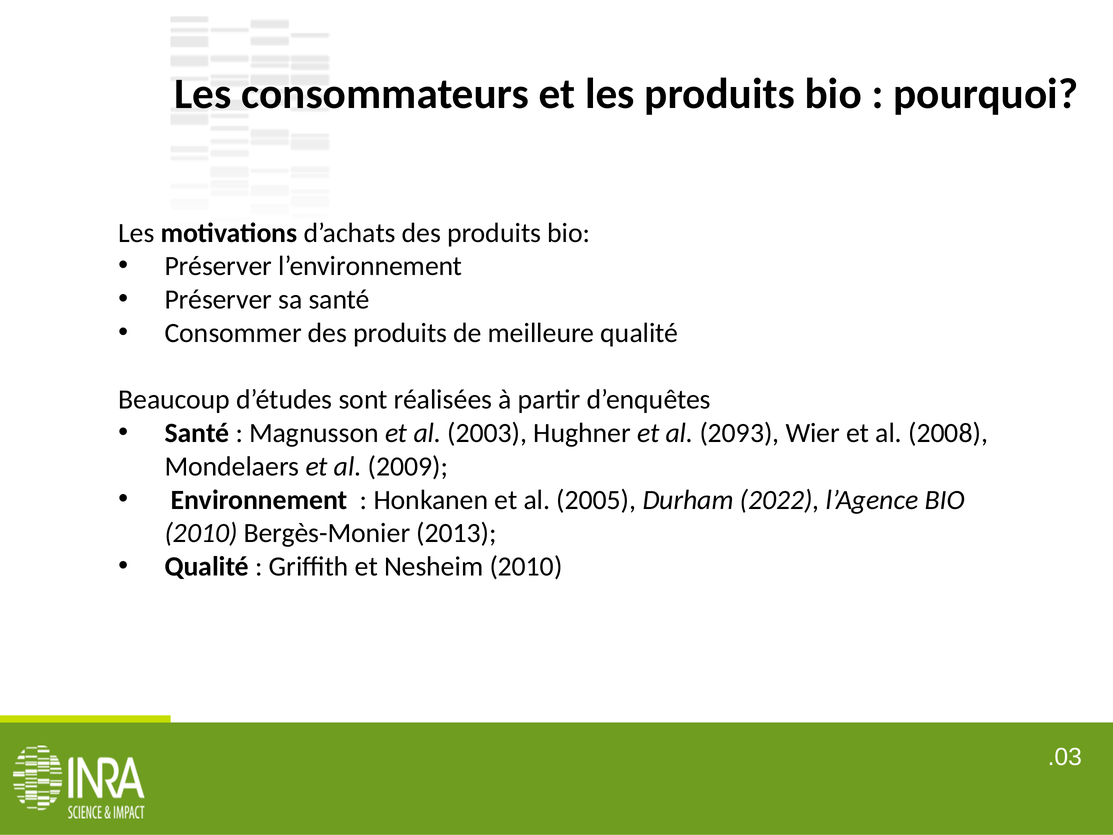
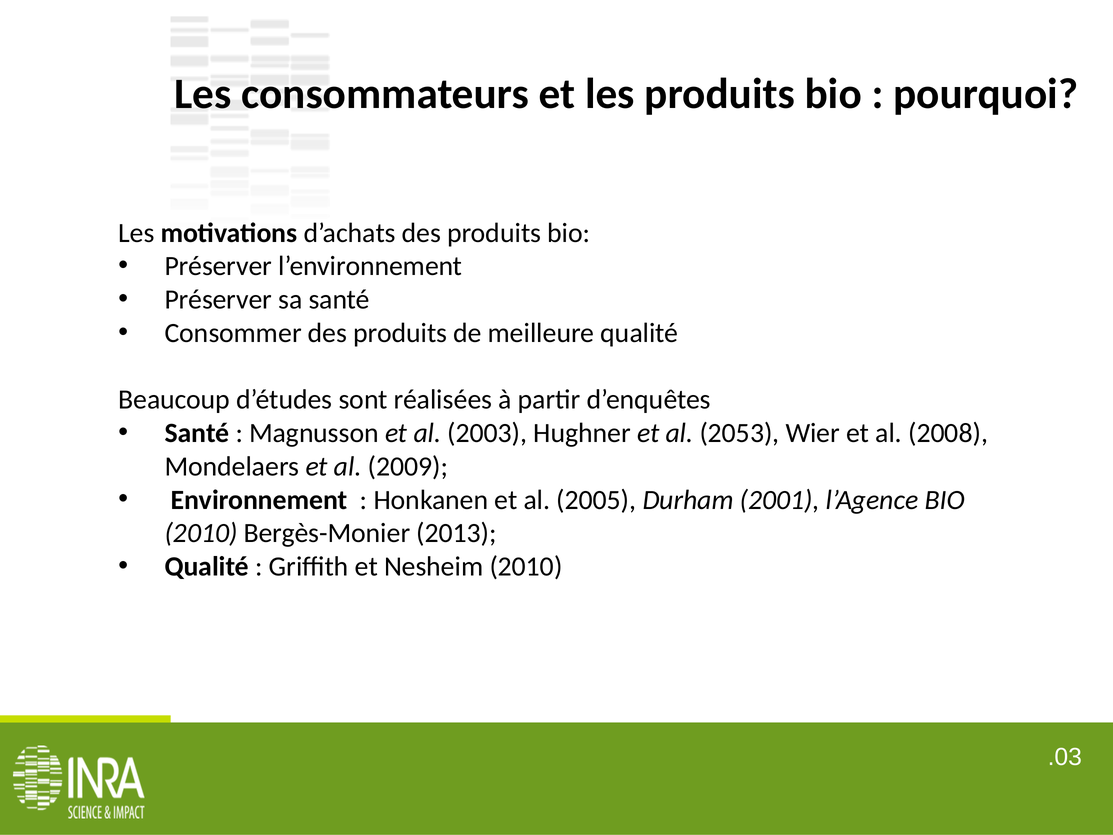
2093: 2093 -> 2053 (739, 433)
2022: 2022 -> 2001 (780, 500)
